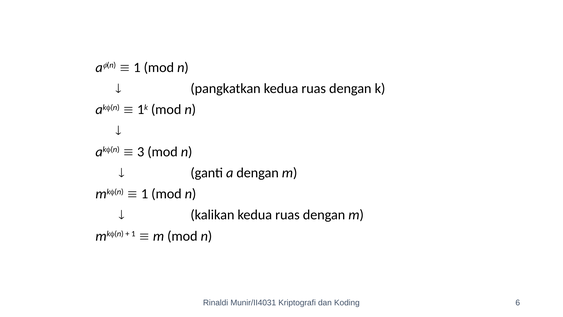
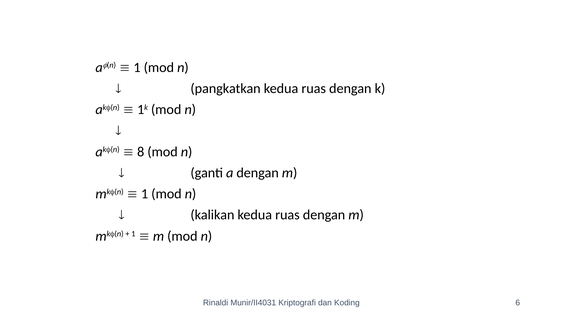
3: 3 -> 8 (141, 152)
